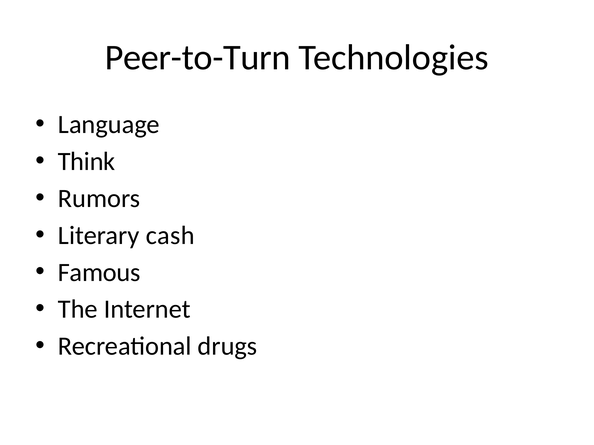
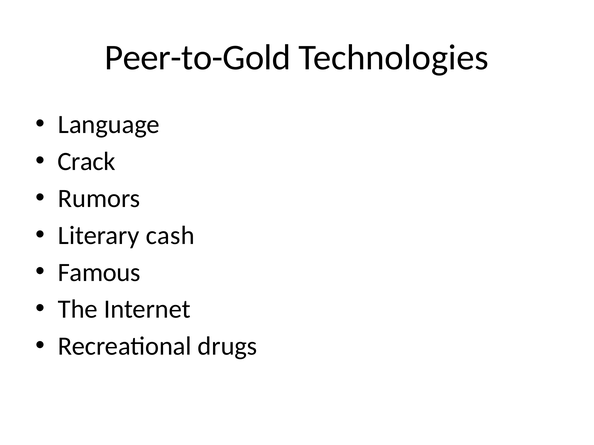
Peer-to-Turn: Peer-to-Turn -> Peer-to-Gold (198, 58)
Think: Think -> Crack (87, 162)
